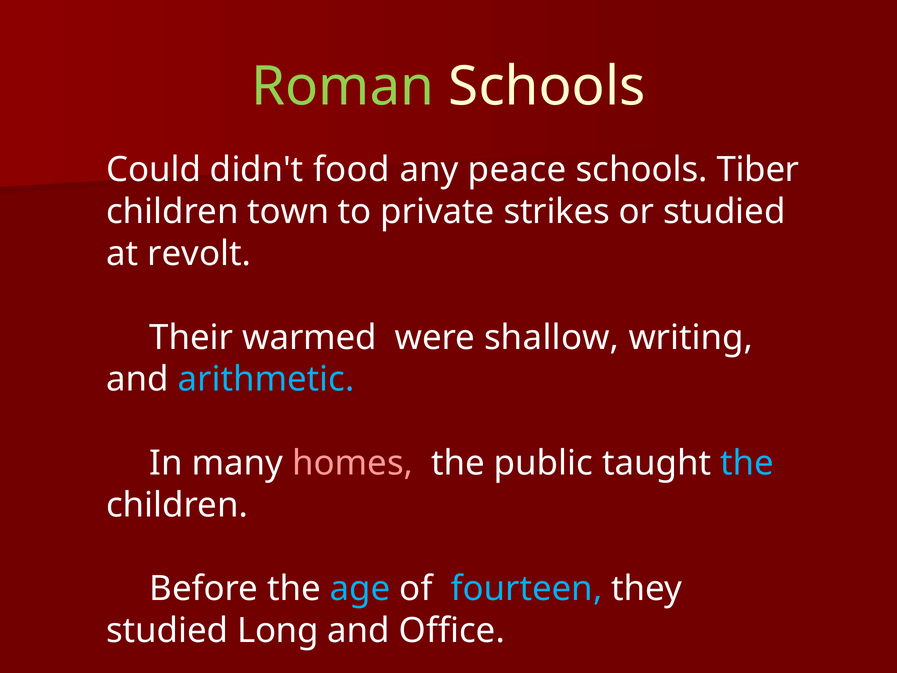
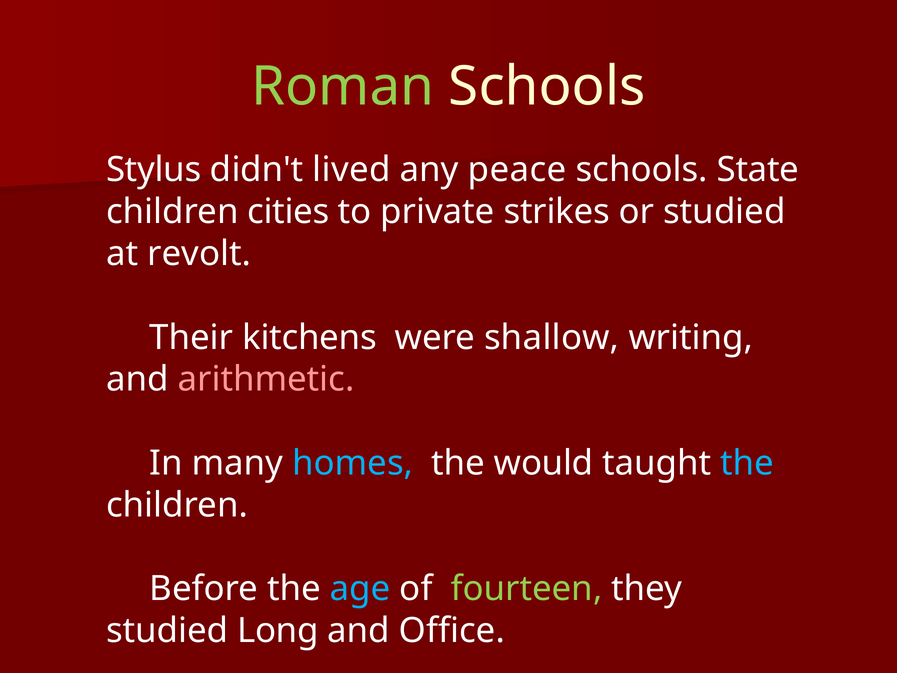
Could: Could -> Stylus (154, 170)
food: food -> lived (352, 170)
Tiber: Tiber -> State (758, 170)
town: town -> cities (288, 212)
warmed: warmed -> kitchens (310, 337)
arithmetic colour: light blue -> pink (266, 379)
homes colour: pink -> light blue (353, 463)
public: public -> would (544, 463)
fourteen colour: light blue -> light green (526, 589)
